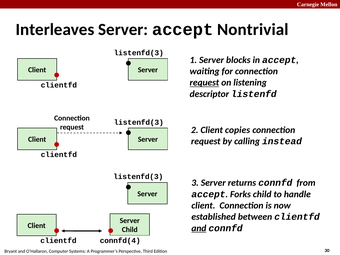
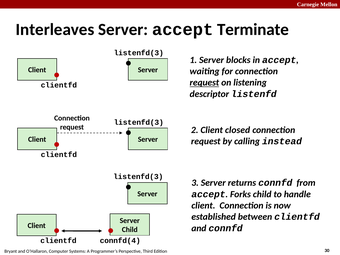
Nontrivial: Nontrivial -> Terminate (253, 30)
copies: copies -> closed (238, 130)
and underline: present -> none (199, 228)
